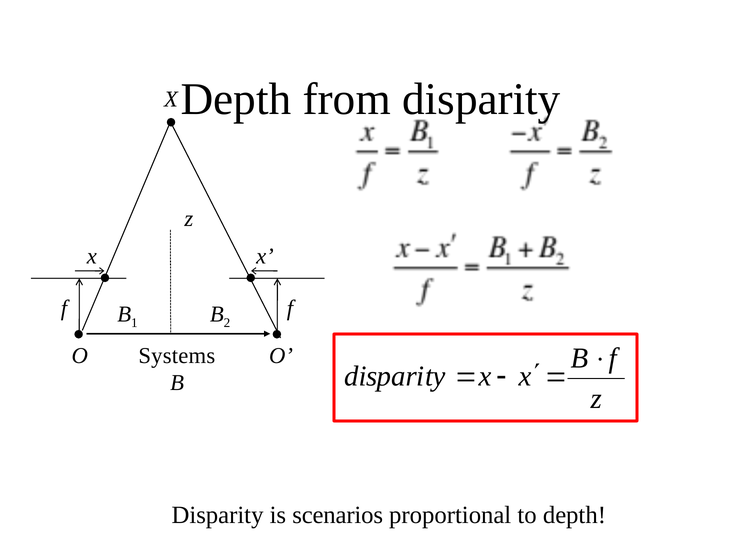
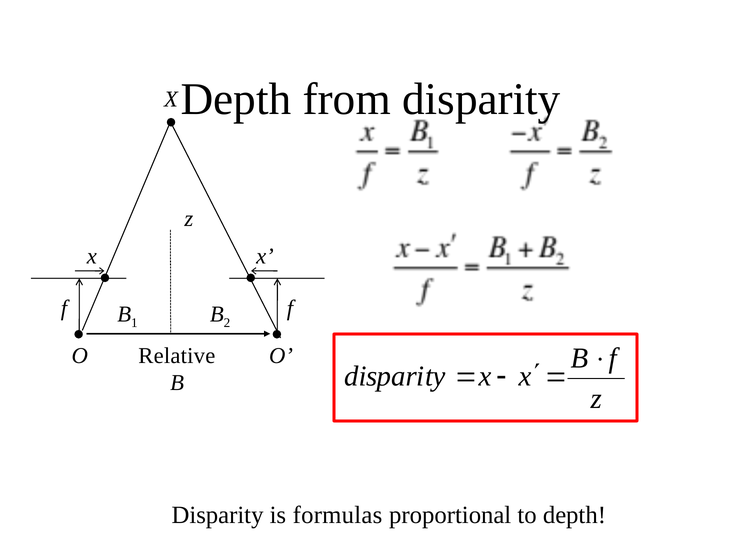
Systems: Systems -> Relative (177, 355)
scenarios: scenarios -> formulas (337, 515)
